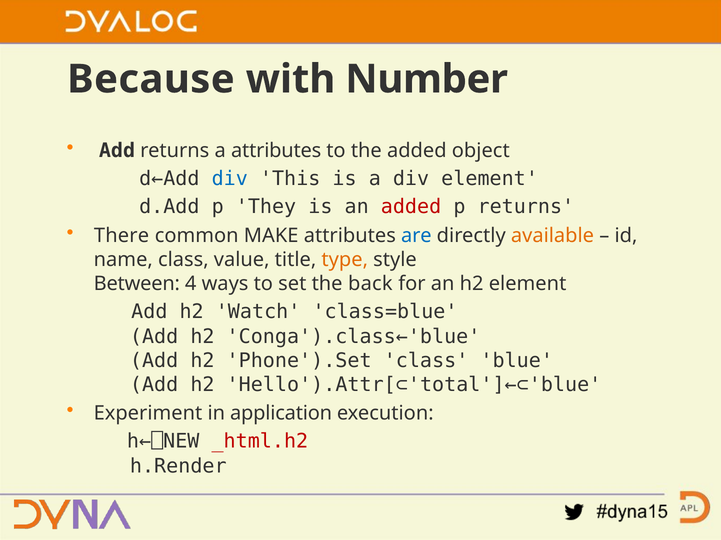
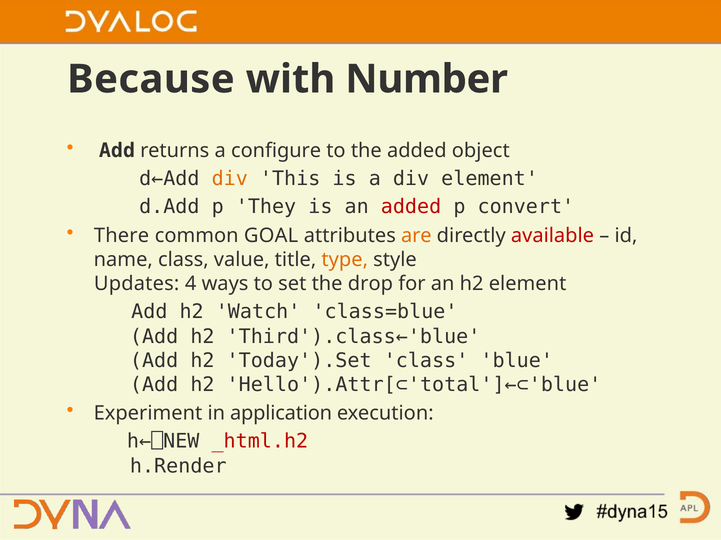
a attributes: attributes -> configure (276, 151)
div colour: blue -> orange (230, 179)
p returns: returns -> convert (526, 207)
MAKE: MAKE -> GOAL (271, 236)
are colour: blue -> orange (416, 236)
available colour: orange -> red (553, 236)
Between: Between -> Updates (137, 284)
back: back -> drop (370, 284)
Conga').class←'blue: Conga').class←'blue -> Third').class←'blue (353, 337)
Phone').Set: Phone').Set -> Today').Set (299, 361)
